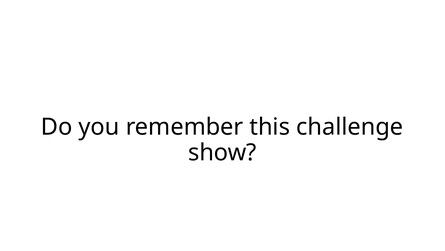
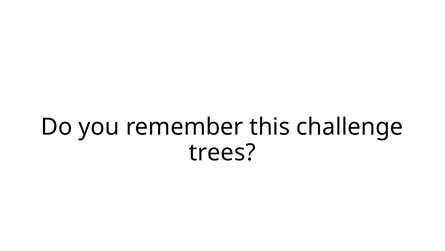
show: show -> trees (222, 152)
